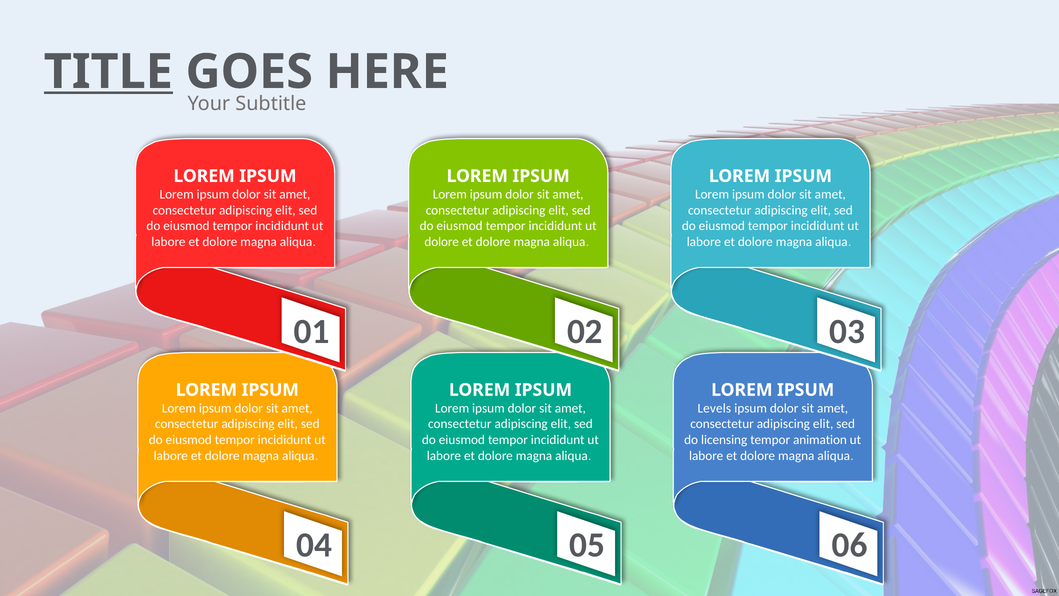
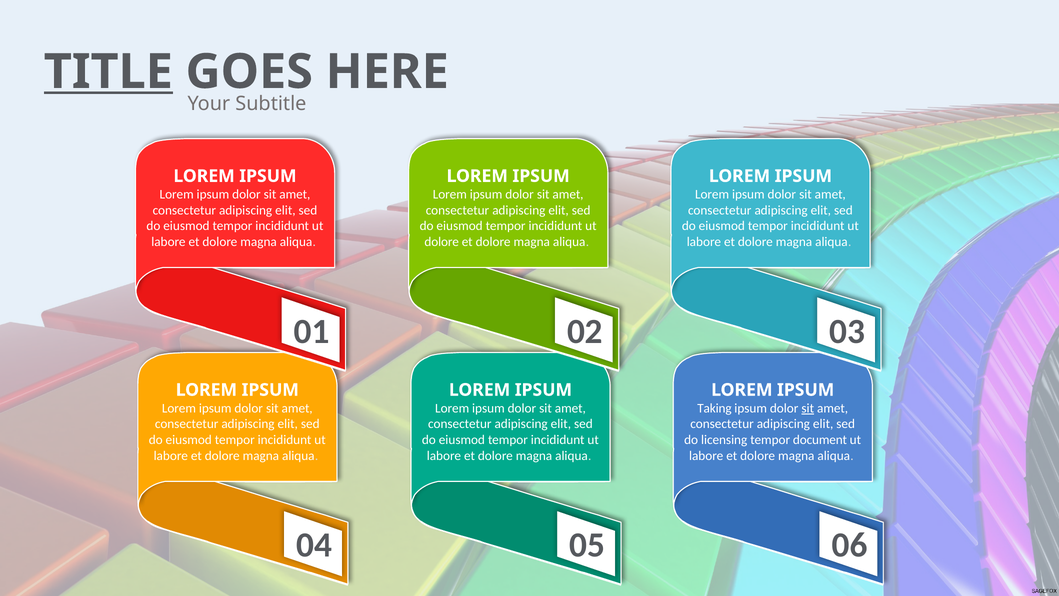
Levels: Levels -> Taking (714, 408)
sit underline: none -> present (808, 408)
animation: animation -> document (820, 440)
